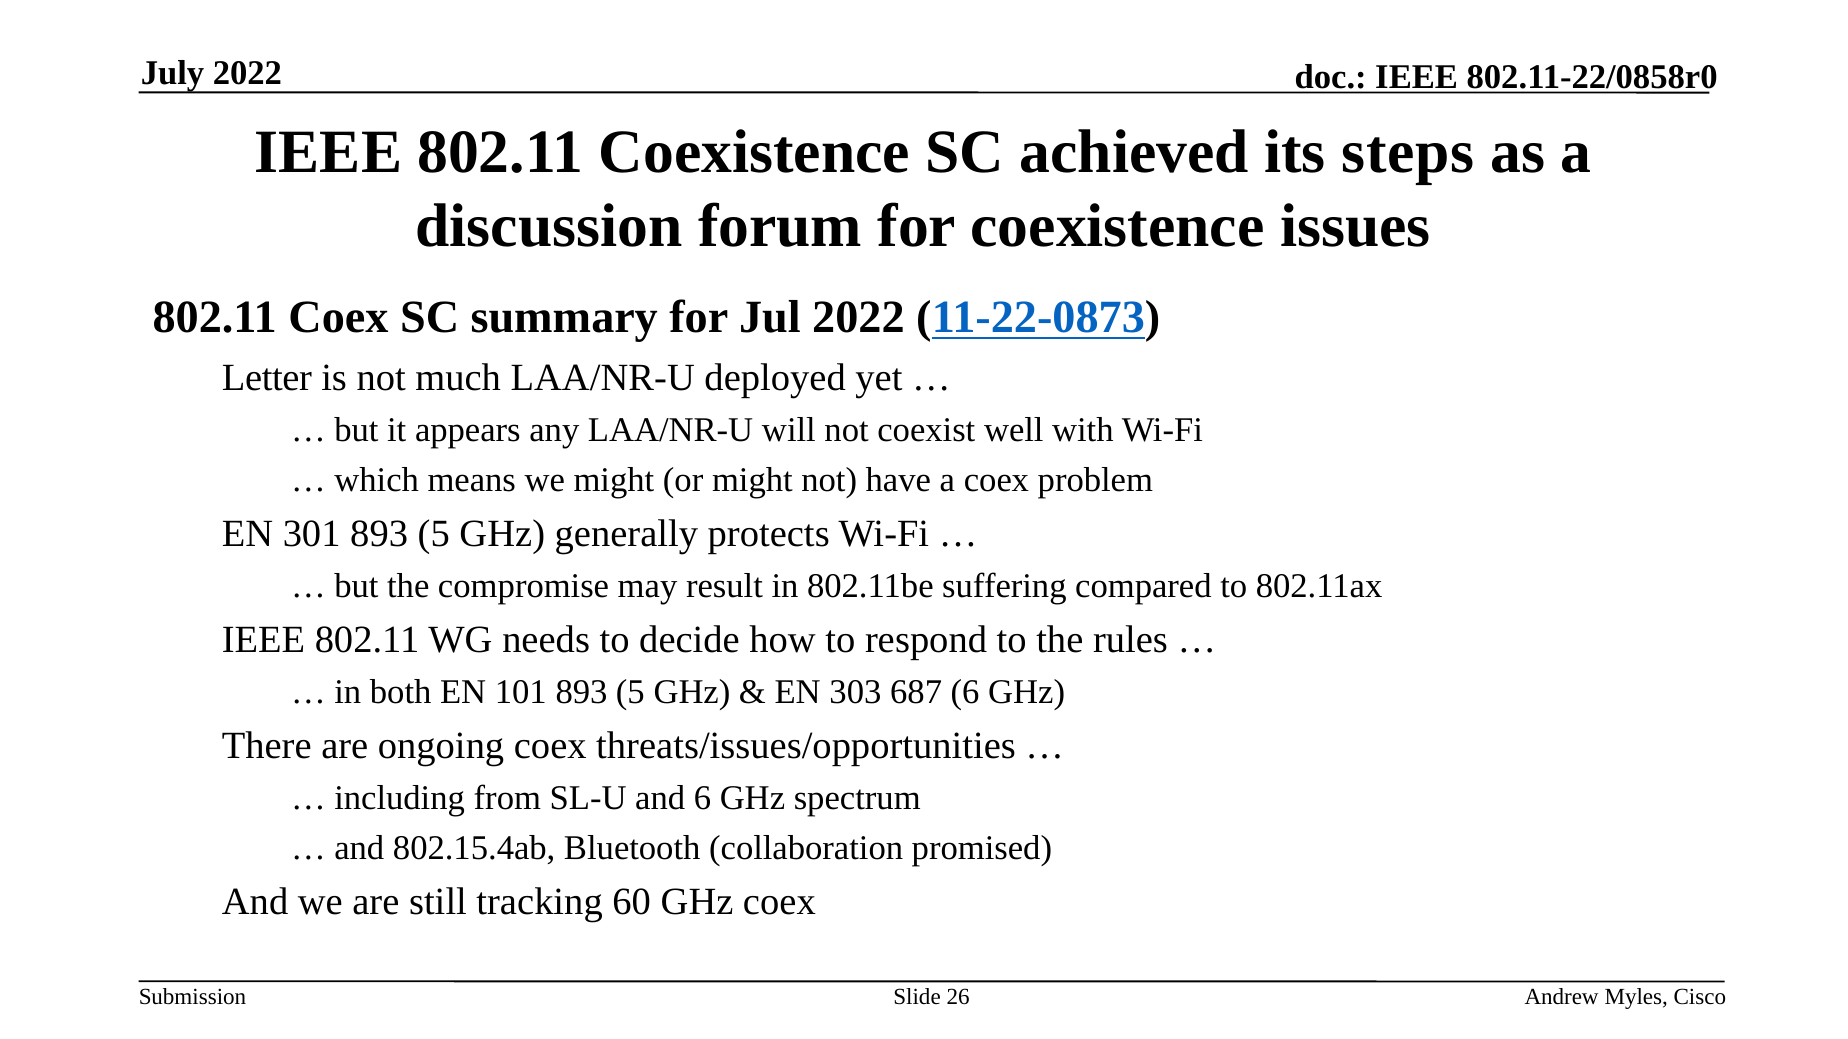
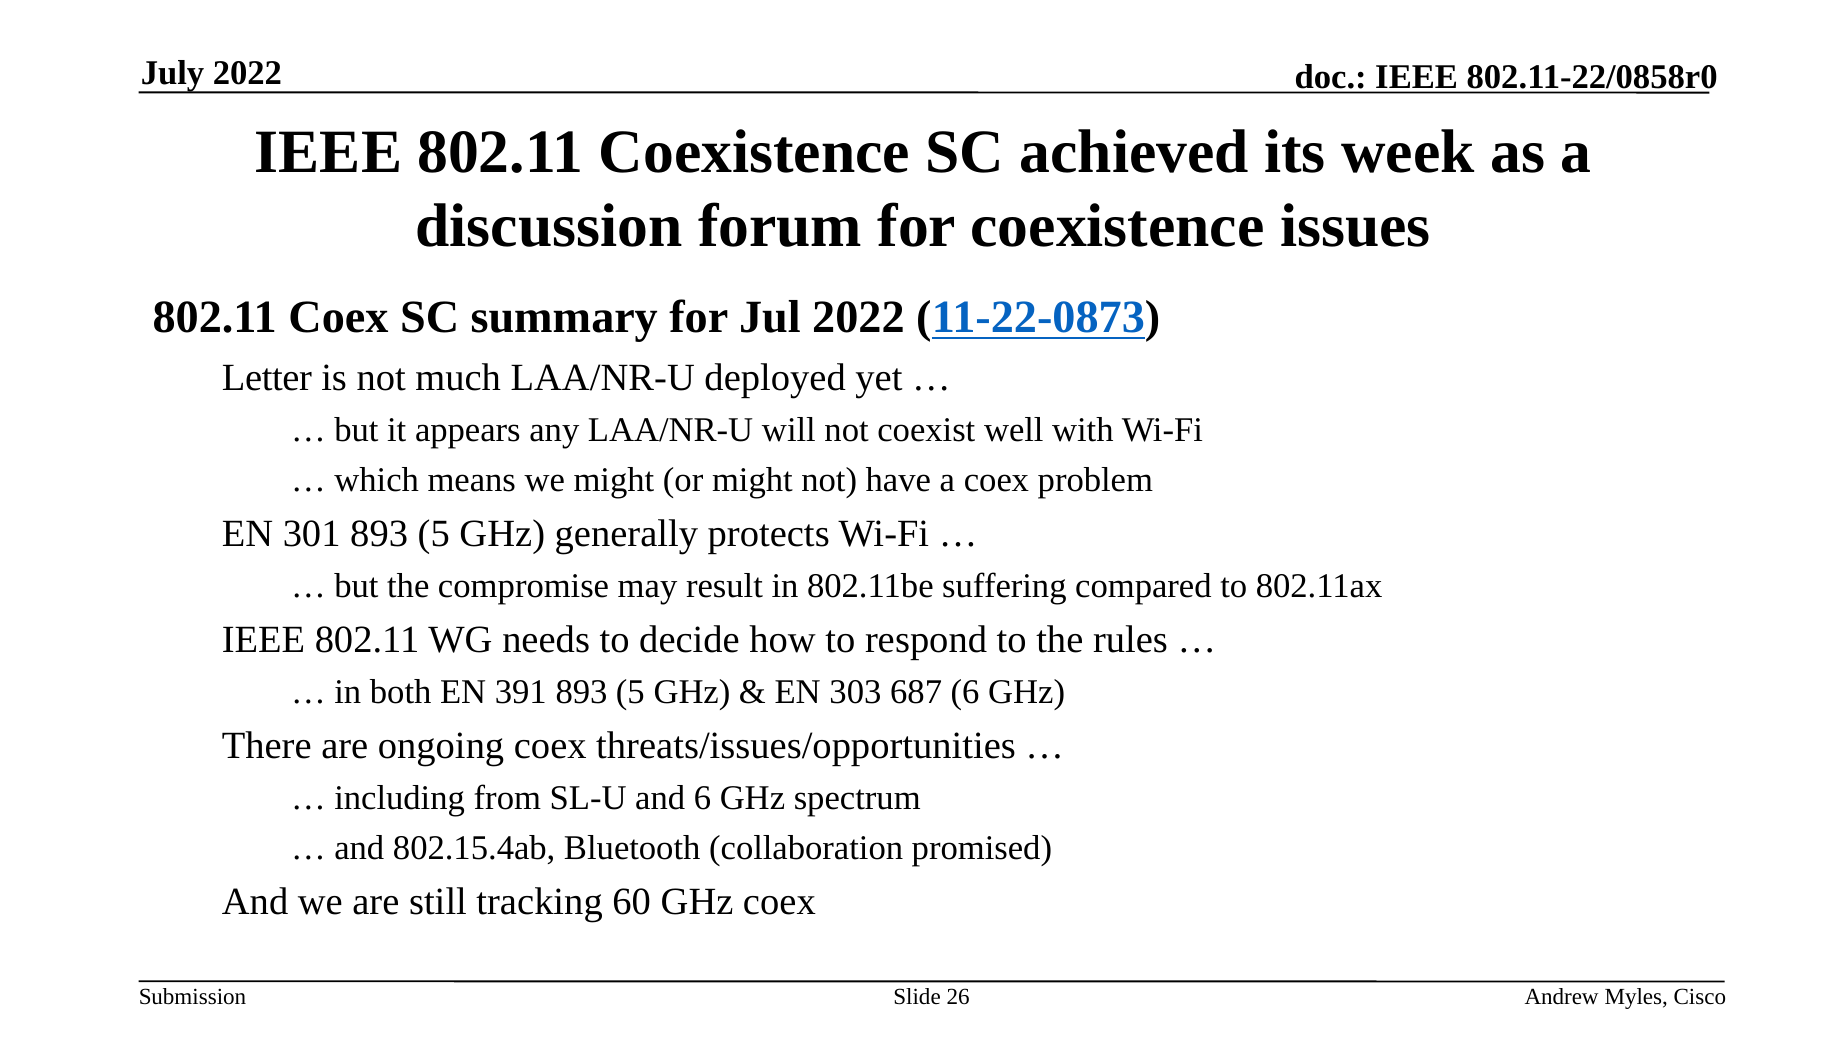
steps: steps -> week (1408, 152)
101: 101 -> 391 (521, 692)
